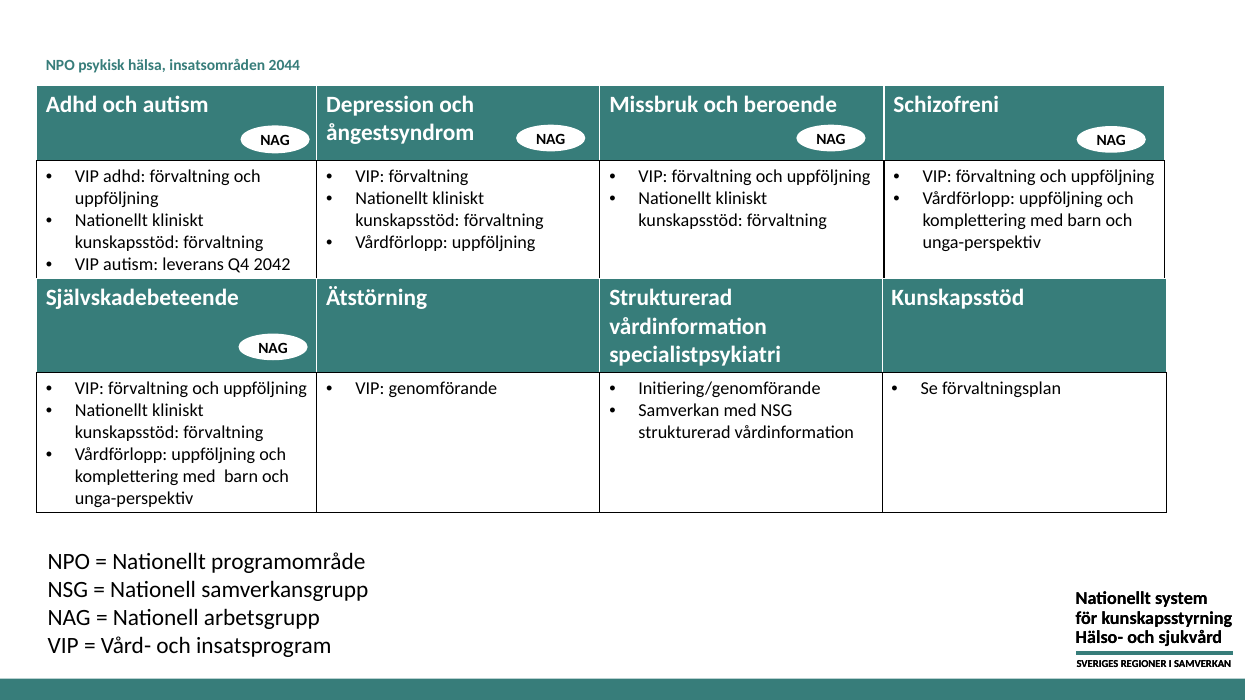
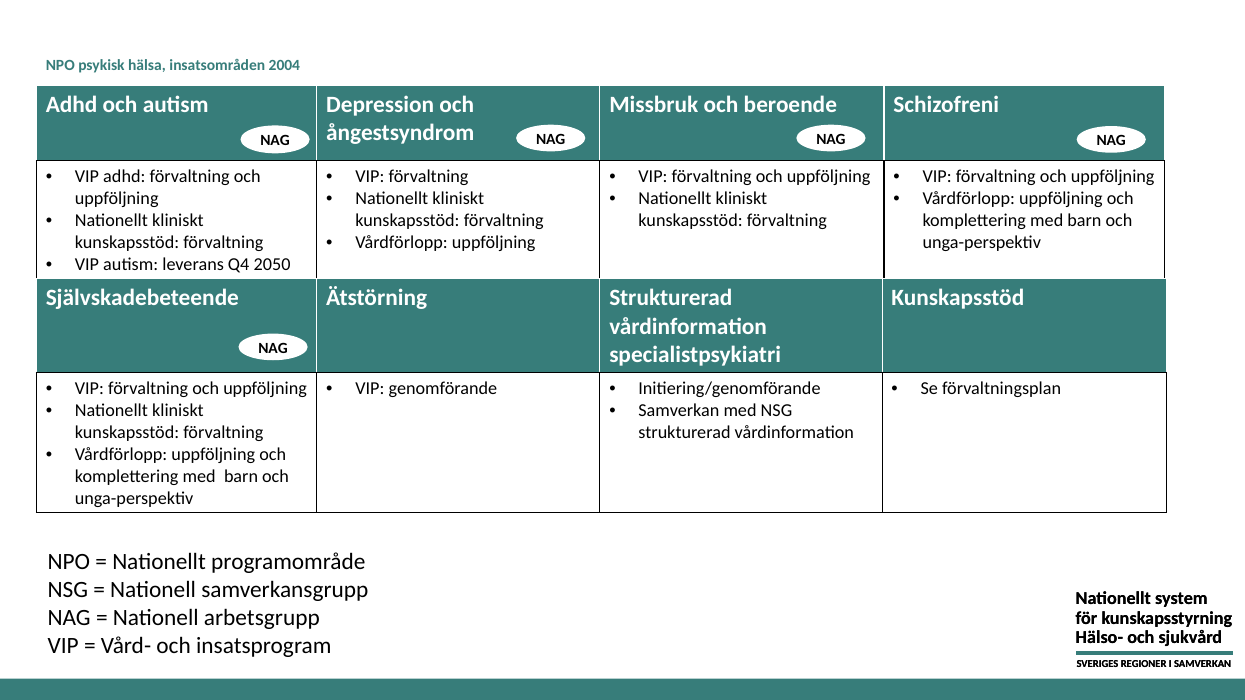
2044: 2044 -> 2004 (284, 66)
2042: 2042 -> 2050 (272, 265)
